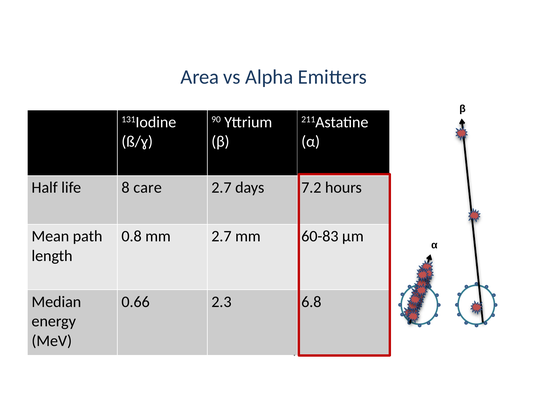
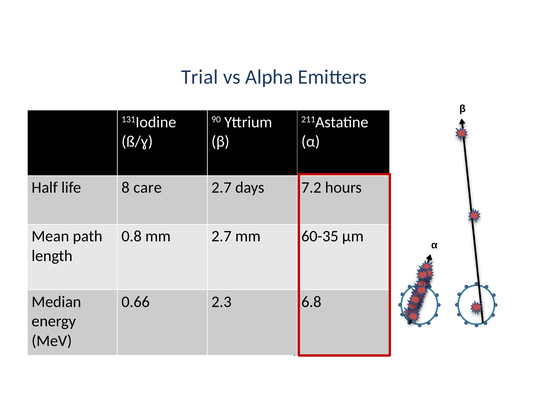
Area: Area -> Trial (200, 77)
60-83: 60-83 -> 60-35 (320, 236)
